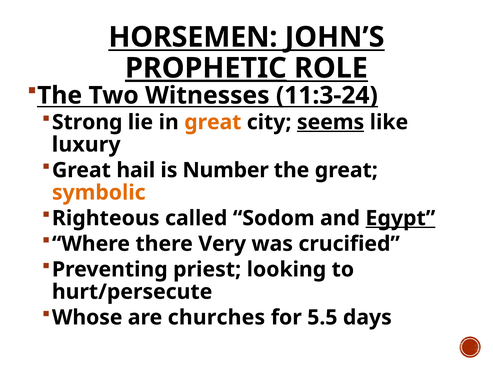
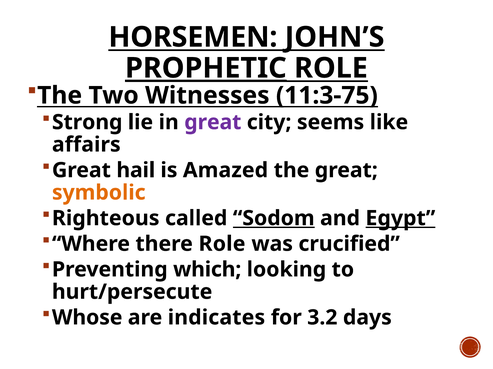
11:3-24: 11:3-24 -> 11:3-75 (327, 96)
great colour: orange -> purple (213, 122)
seems underline: present -> none (331, 122)
luxury: luxury -> affairs (86, 145)
Number: Number -> Amazed (225, 171)
Sodom underline: none -> present (274, 219)
there Very: Very -> Role (222, 244)
priest: priest -> which (207, 270)
churches: churches -> indicates (216, 318)
5.5: 5.5 -> 3.2 (322, 318)
